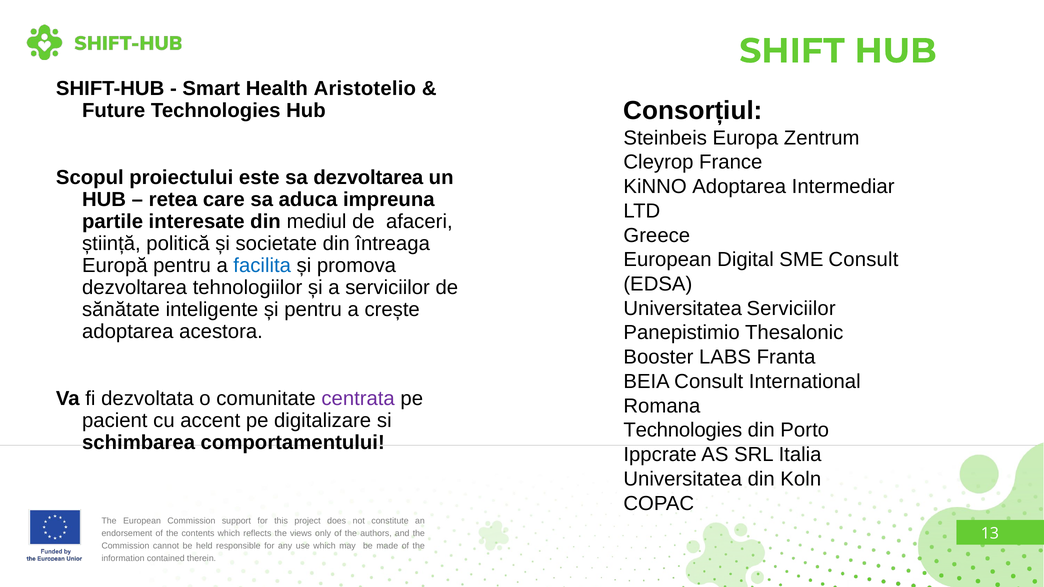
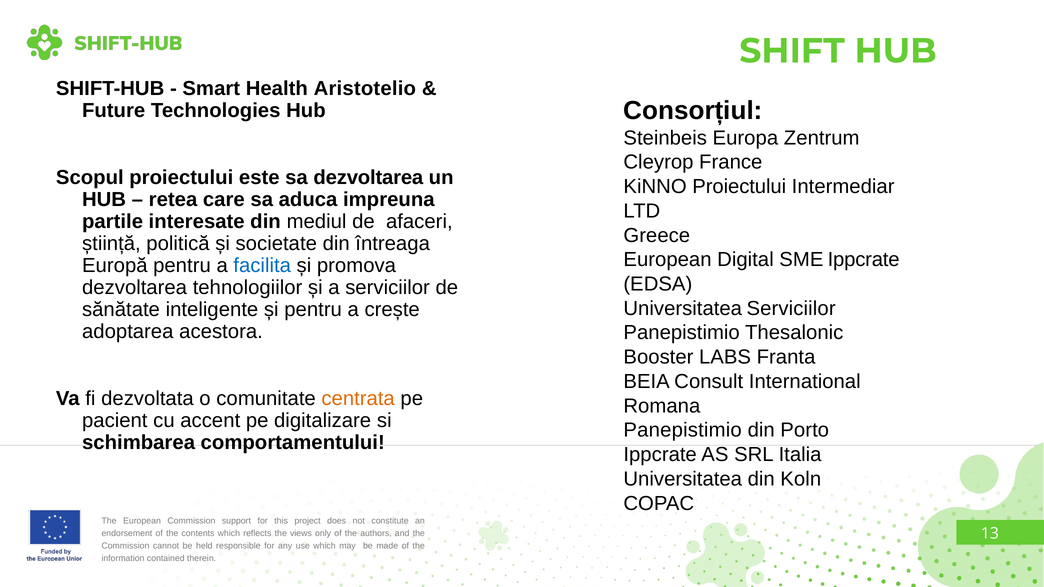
KiNNO Adoptarea: Adoptarea -> Proiectului (739, 187)
SME Consult: Consult -> Ippcrate (864, 260)
centrata colour: purple -> orange (358, 399)
Technologies: Technologies -> Panepistimio (683, 430)
